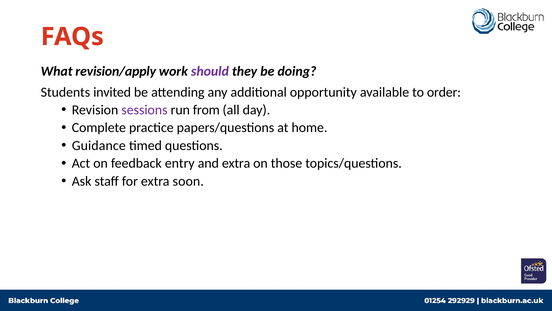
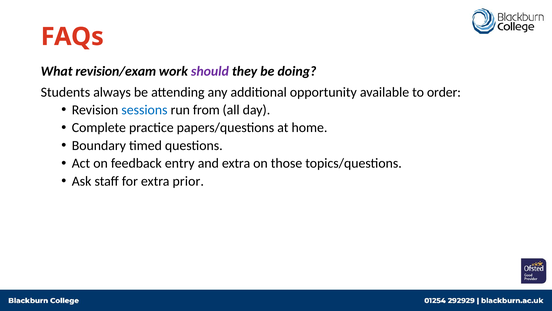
revision/apply: revision/apply -> revision/exam (116, 71)
invited: invited -> always (112, 92)
sessions colour: purple -> blue (144, 110)
Guidance: Guidance -> Boundary (99, 145)
soon: soon -> prior (188, 181)
